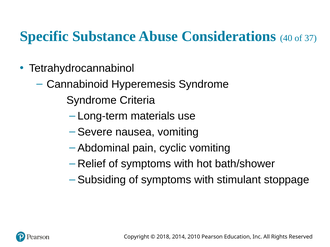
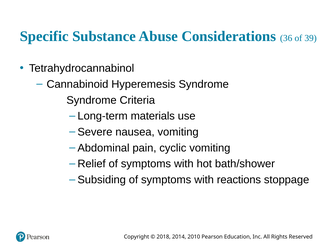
40: 40 -> 36 (286, 38)
37: 37 -> 39 (311, 38)
stimulant: stimulant -> reactions (239, 180)
